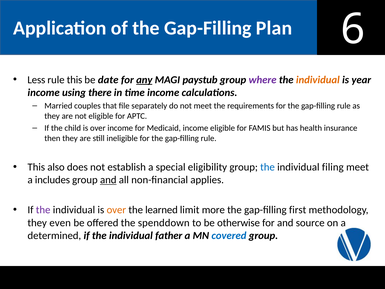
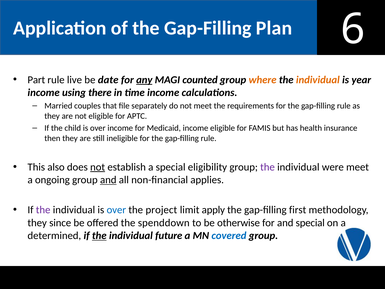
Less: Less -> Part (36, 80)
rule this: this -> live (74, 80)
paystub: paystub -> counted (200, 80)
where colour: purple -> orange (263, 80)
not underline: none -> present (98, 167)
the colour: blue -> purple (268, 167)
filing: filing -> were (333, 167)
includes: includes -> ongoing (52, 180)
over colour: orange -> blue (116, 210)
learned: learned -> project (161, 210)
more: more -> apply (213, 210)
even: even -> since (60, 223)
and source: source -> special (310, 223)
the underline: none -> present (99, 235)
father: father -> future (169, 235)
